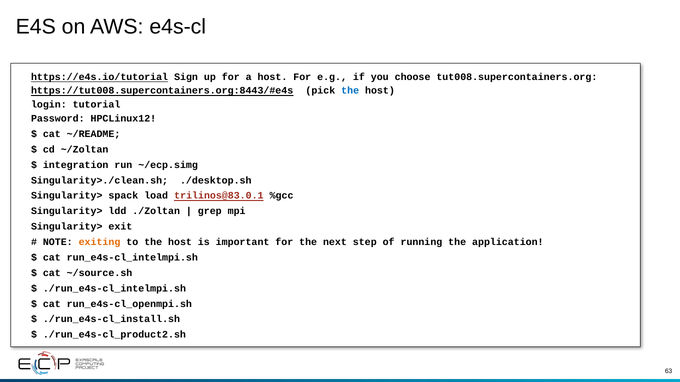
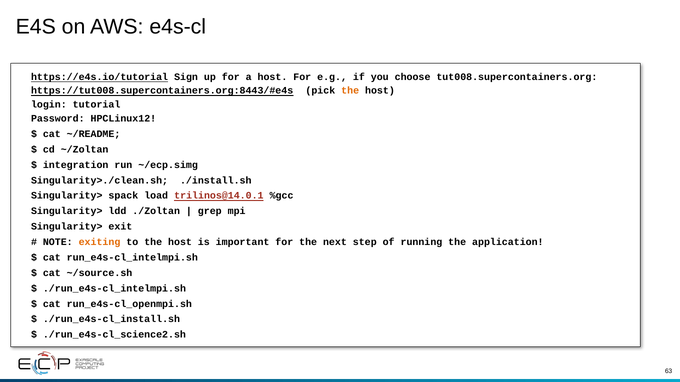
the colour: blue -> orange (350, 91)
./desktop.sh: ./desktop.sh -> ./install.sh (216, 180)
trilinos@83.0.1: trilinos@83.0.1 -> trilinos@14.0.1 (219, 196)
./run_e4s-cl_product2.sh: ./run_e4s-cl_product2.sh -> ./run_e4s-cl_science2.sh (114, 335)
